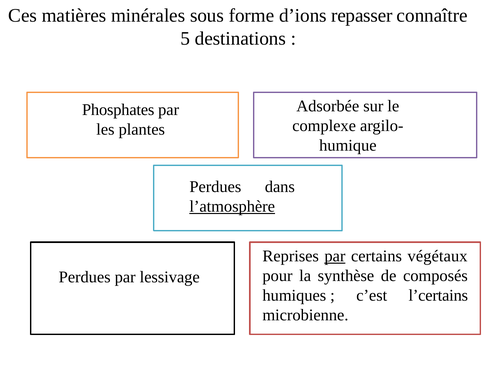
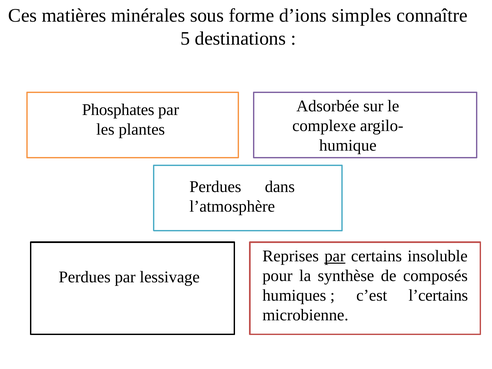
repasser: repasser -> simples (362, 15)
l’atmosphère underline: present -> none (232, 206)
végétaux: végétaux -> insoluble (438, 256)
